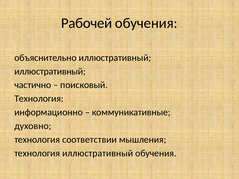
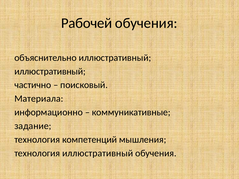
Технология: Технология -> Материала (39, 99)
духовно: духовно -> задание (33, 126)
соответствии: соответствии -> компетенций (90, 140)
